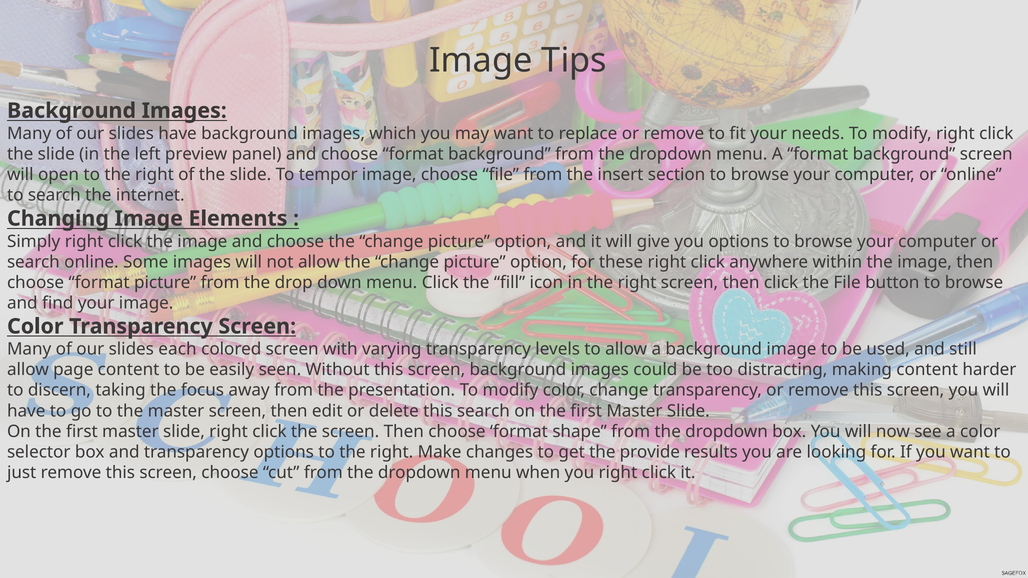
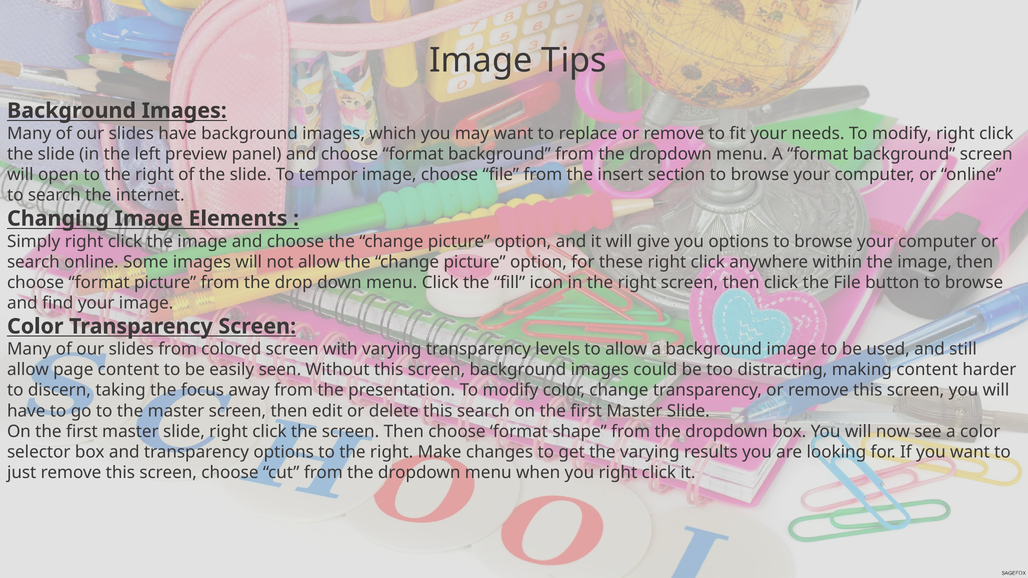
slides each: each -> from (178, 349)
the provide: provide -> varying (650, 452)
